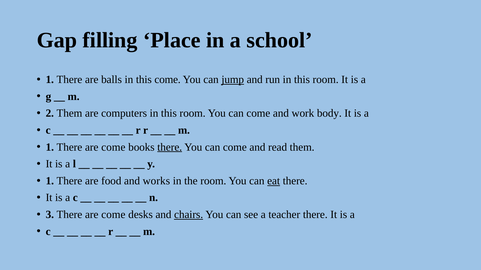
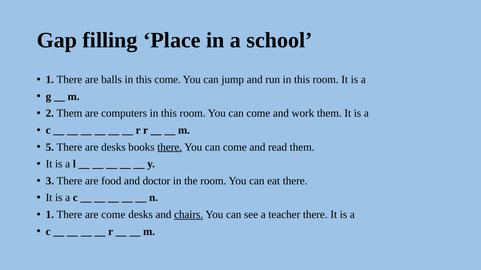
jump underline: present -> none (233, 80)
work body: body -> them (329, 114)
1: 1 -> 5 (50, 147)
come: come -> desks (113, 147)
1: 1 -> 3 (50, 181)
works: works -> doctor (156, 181)
eat underline: present -> none (274, 181)
3: 3 -> 1 (50, 215)
